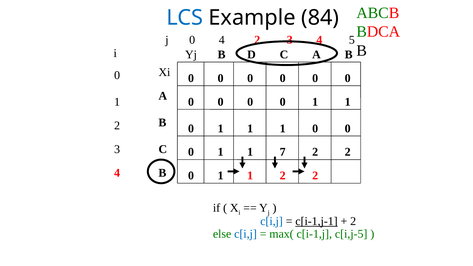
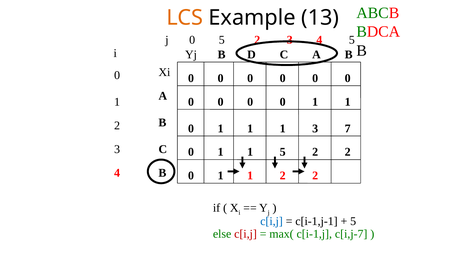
LCS colour: blue -> orange (185, 18)
84: 84 -> 13 (320, 18)
0 4: 4 -> 5 (222, 40)
0: 0 -> 3 (315, 128)
0: 0 -> 7 (348, 128)
1 7: 7 -> 5 (283, 152)
c[i-1,j-1 underline: present -> none (317, 221)
2: 2 -> 5 (353, 221)
c[i,j colour: blue -> red (246, 234)
c[i,j-5: c[i,j-5 -> c[i,j-7 (351, 234)
